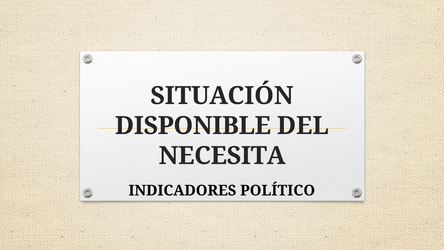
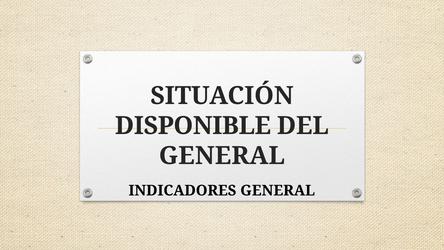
NECESITA: NECESITA -> GENERAL (222, 156)
INDICADORES POLÍTICO: POLÍTICO -> GENERAL (278, 190)
